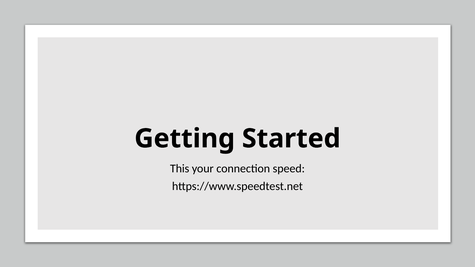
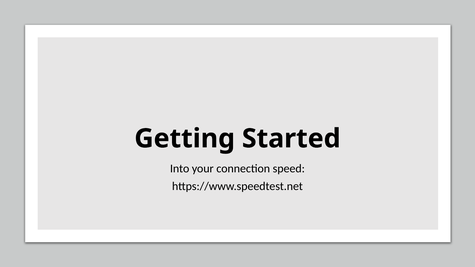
This: This -> Into (180, 169)
